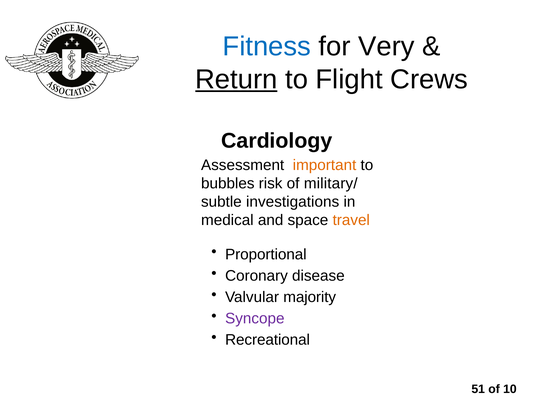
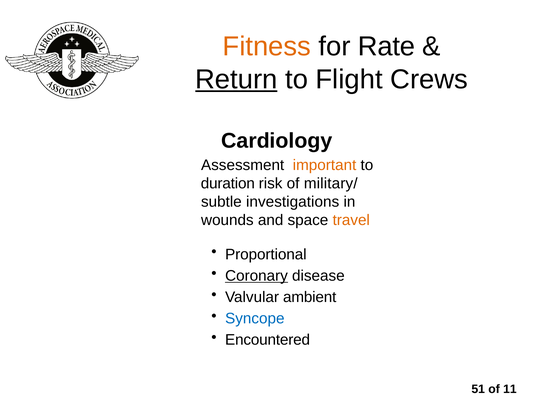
Fitness colour: blue -> orange (267, 46)
Very: Very -> Rate (387, 46)
bubbles: bubbles -> duration (228, 183)
medical: medical -> wounds (227, 220)
Coronary underline: none -> present (256, 276)
majority: majority -> ambient (310, 297)
Syncope colour: purple -> blue (255, 318)
Recreational: Recreational -> Encountered (268, 340)
10: 10 -> 11 (510, 389)
